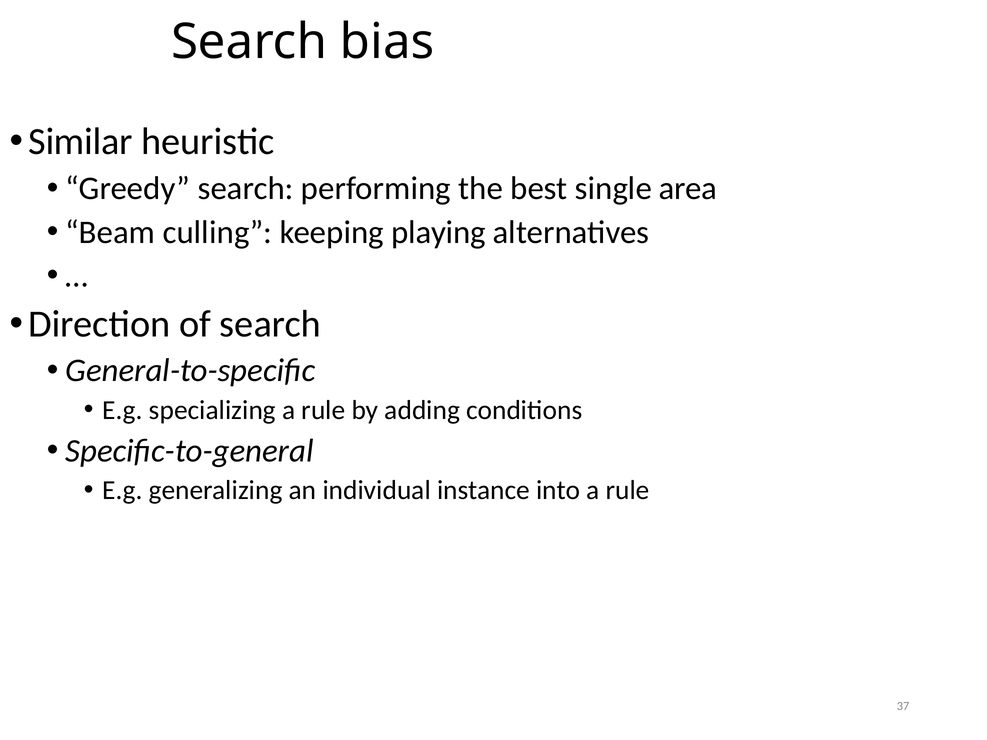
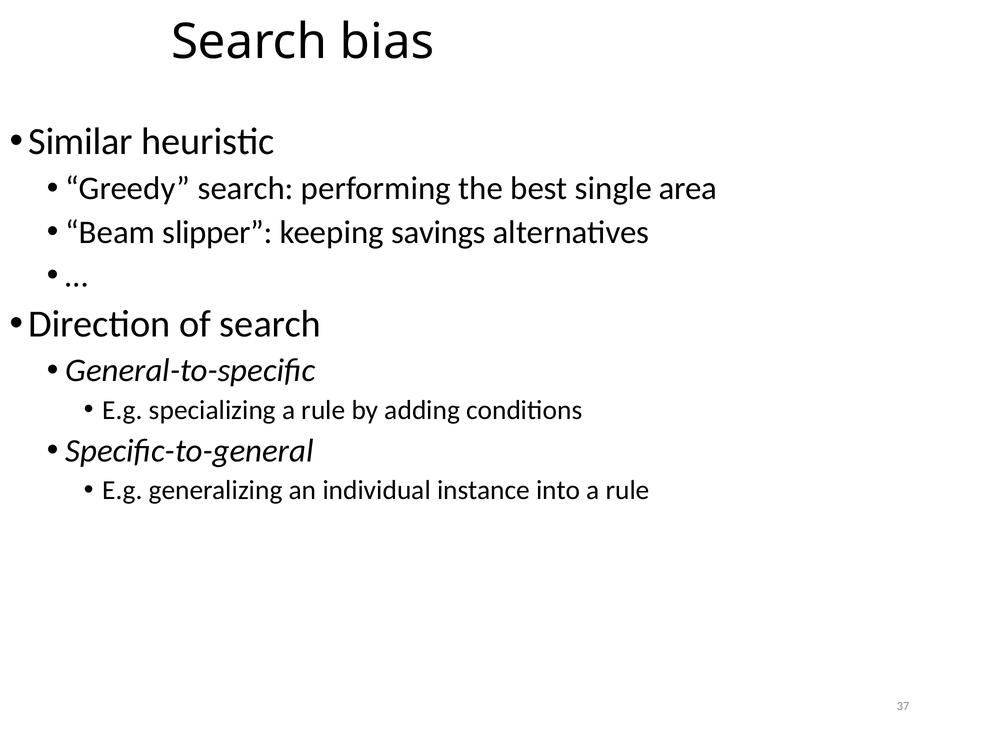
culling: culling -> slipper (218, 232)
playing: playing -> savings (438, 232)
